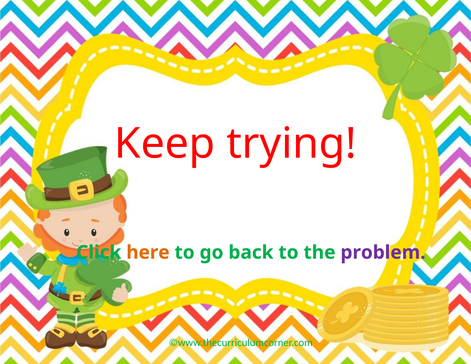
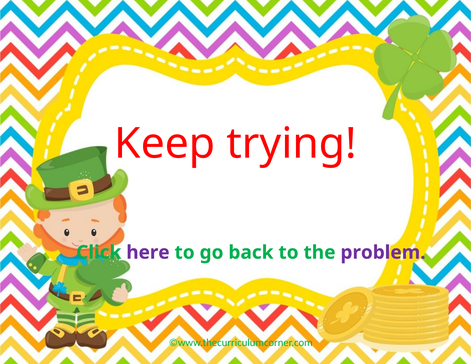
here colour: orange -> purple (148, 252)
